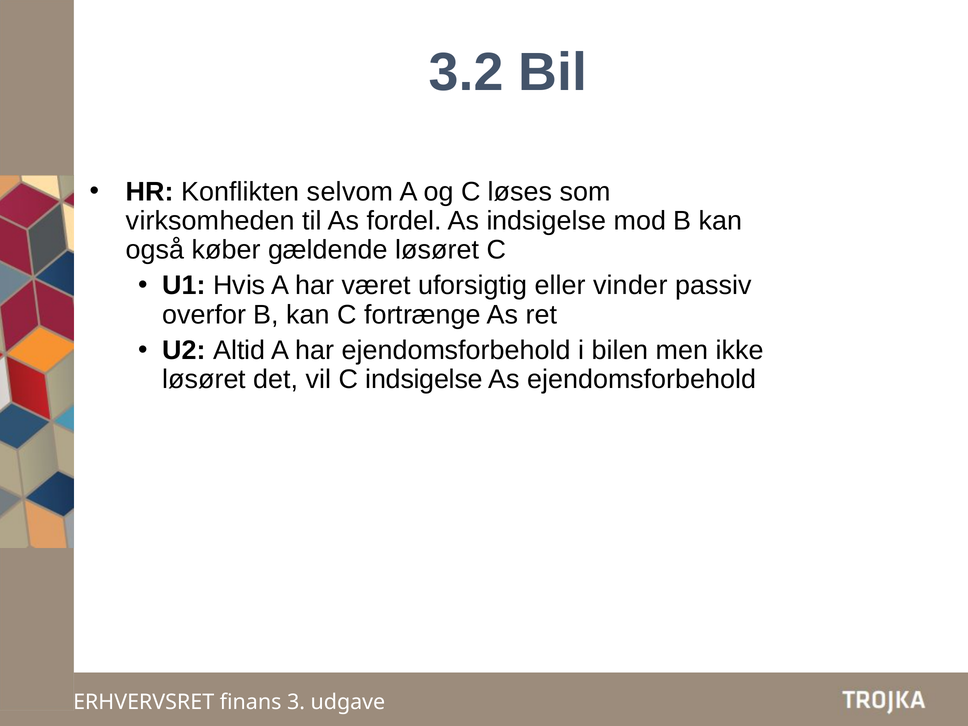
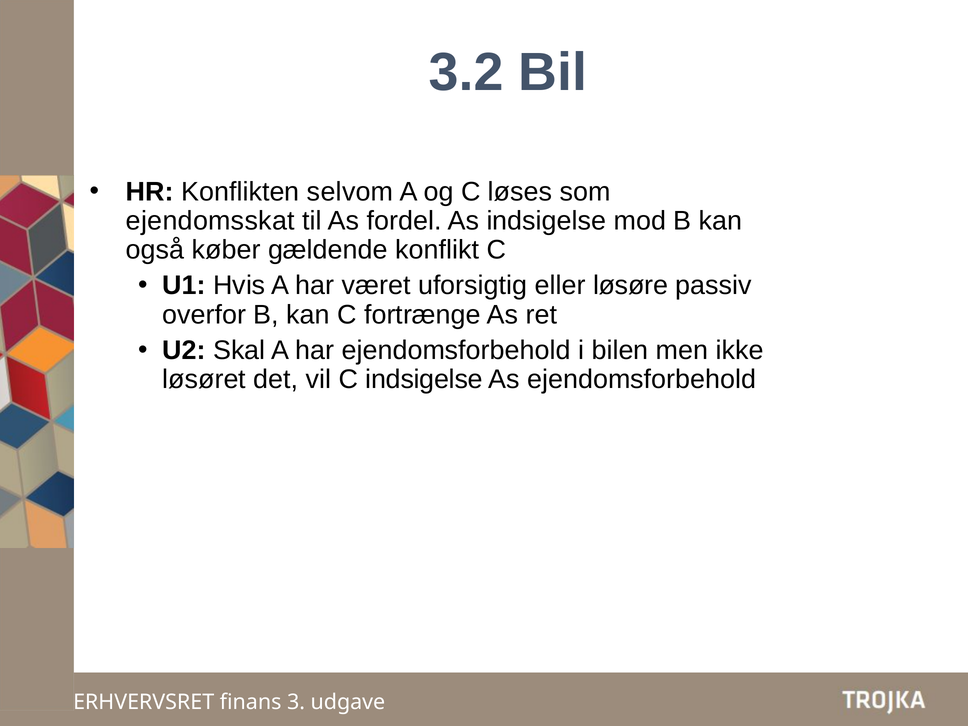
virksomheden: virksomheden -> ejendomsskat (210, 221)
gældende løsøret: løsøret -> konflikt (437, 250)
vinder: vinder -> løsøre (631, 286)
Altid: Altid -> Skal (239, 350)
